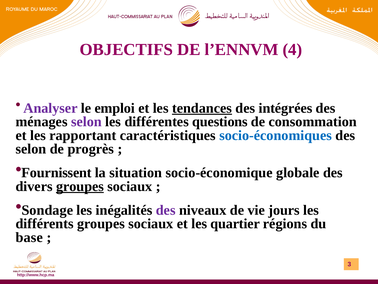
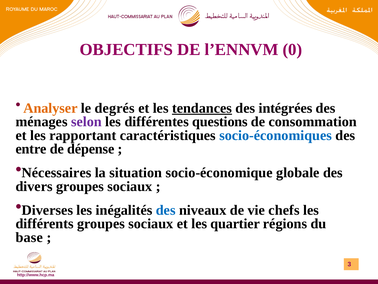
4: 4 -> 0 (292, 50)
Analyser colour: purple -> orange (50, 108)
emploi: emploi -> degrés (115, 108)
selon: selon -> entre (31, 149)
progrès: progrès -> dépense (91, 149)
Fournissent: Fournissent -> Nécessaires (56, 172)
groupes underline: present -> none (80, 186)
Sondage: Sondage -> Diverses (47, 210)
des colour: purple -> blue (166, 210)
jours: jours -> chefs (284, 210)
